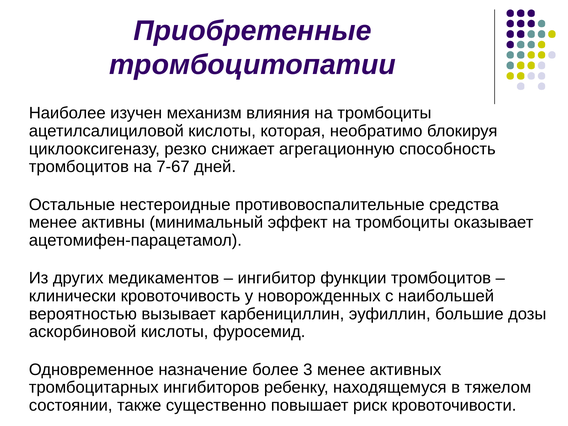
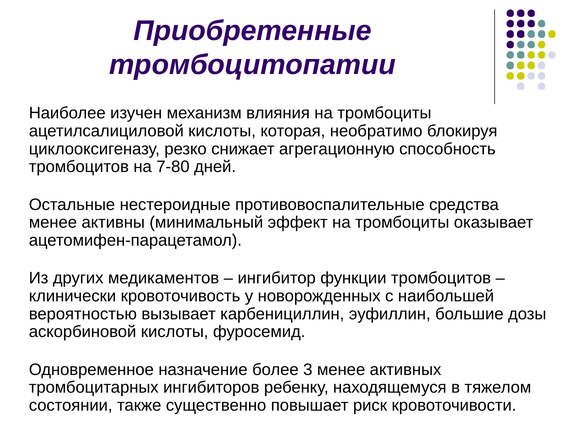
7-67: 7-67 -> 7-80 (173, 167)
